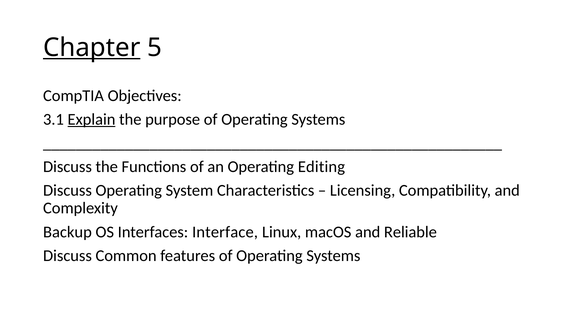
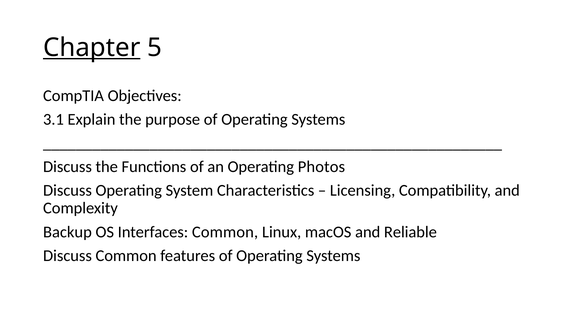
Explain underline: present -> none (92, 119)
Editing: Editing -> Photos (321, 167)
Interfaces Interface: Interface -> Common (225, 232)
